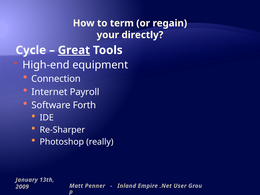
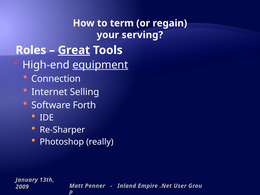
directly: directly -> serving (142, 35)
Cycle: Cycle -> Roles (31, 50)
equipment underline: none -> present (100, 65)
Payroll: Payroll -> Selling (85, 92)
